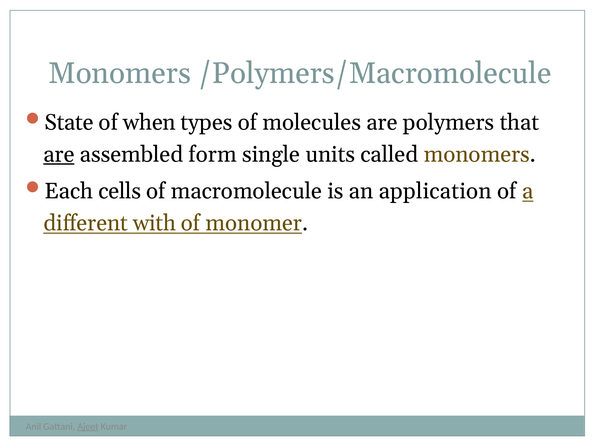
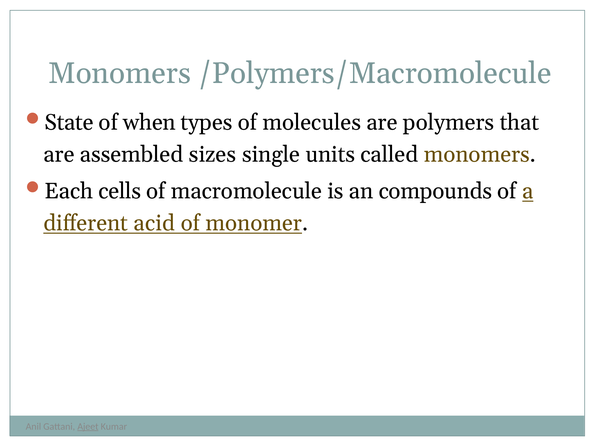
are underline: present -> none (59, 155)
form: form -> sizes (213, 155)
application: application -> compounds (435, 191)
with: with -> acid (154, 223)
